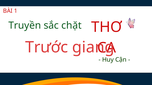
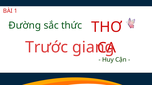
Truyền: Truyền -> Đường (25, 26)
chặt: chặt -> thức (72, 26)
